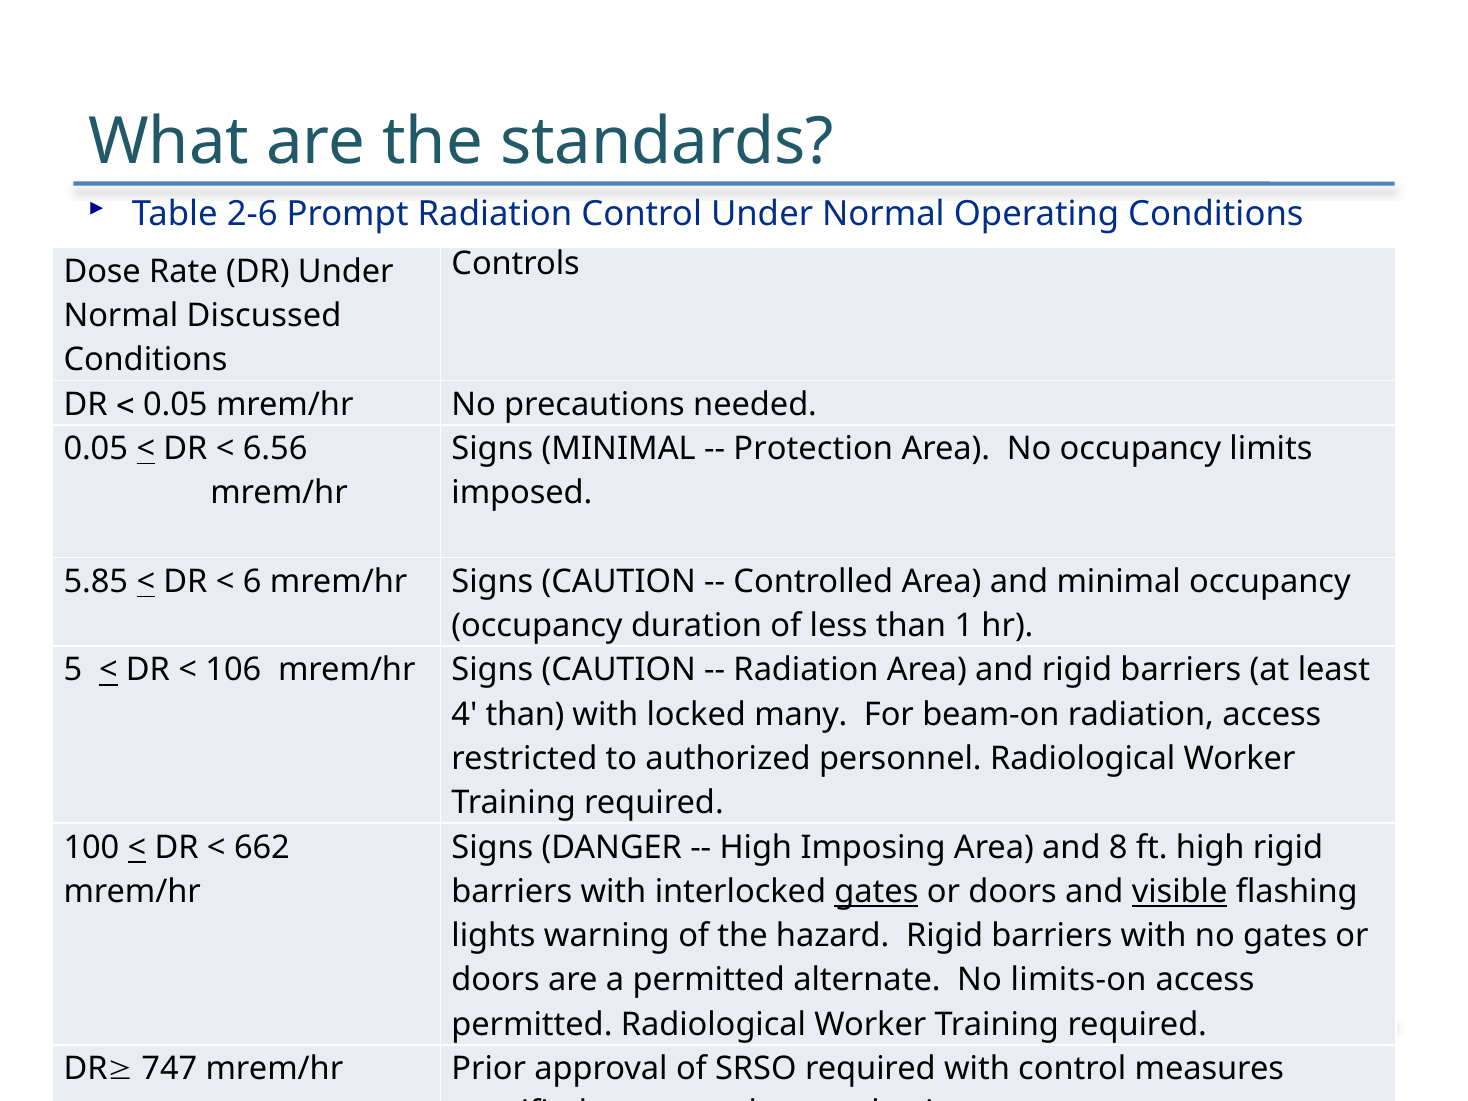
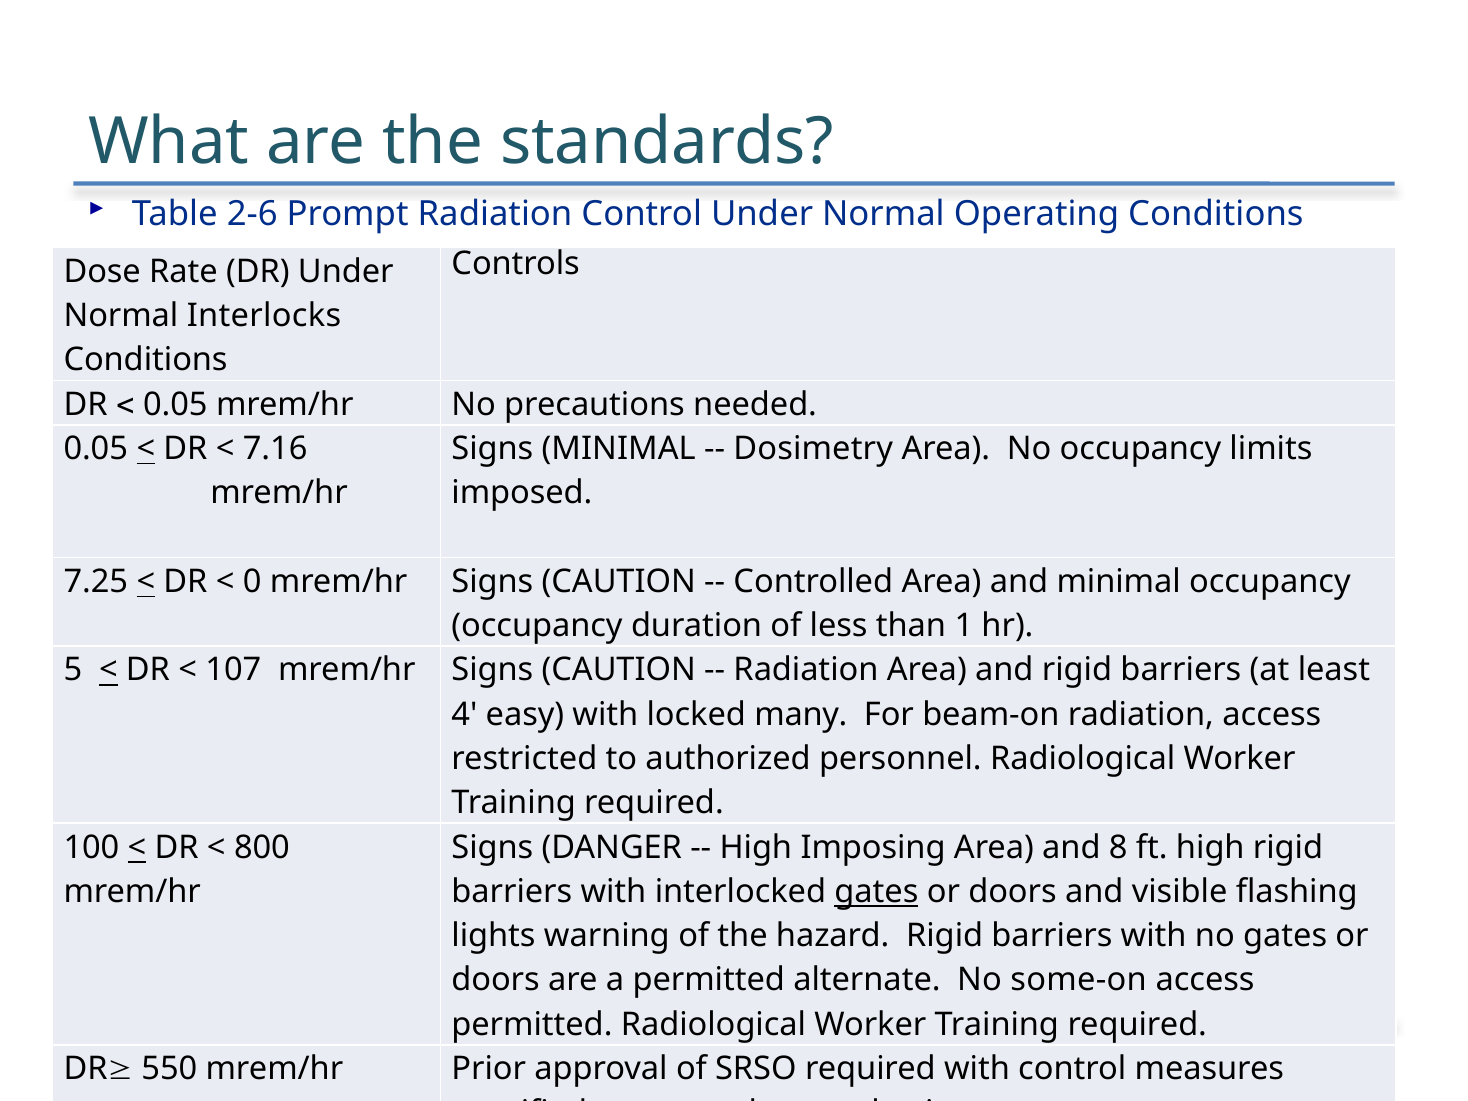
Discussed: Discussed -> Interlocks (264, 316)
6.56: 6.56 -> 7.16 (275, 449)
Protection: Protection -> Dosimetry (813, 449)
5.85: 5.85 -> 7.25 (96, 582)
6: 6 -> 0 (252, 582)
106: 106 -> 107 (233, 670)
4 than: than -> easy (525, 714)
662: 662 -> 800 (262, 847)
visible underline: present -> none (1180, 892)
limits-on: limits-on -> some-on (1079, 980)
747: 747 -> 550 (169, 1069)
